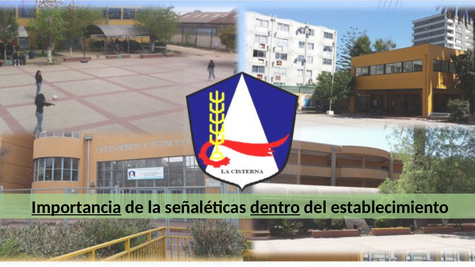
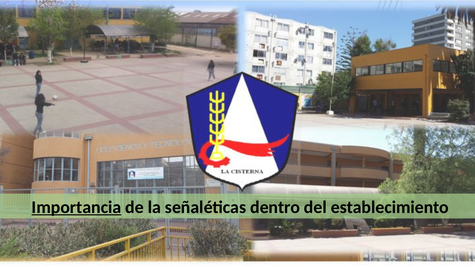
dentro underline: present -> none (275, 207)
